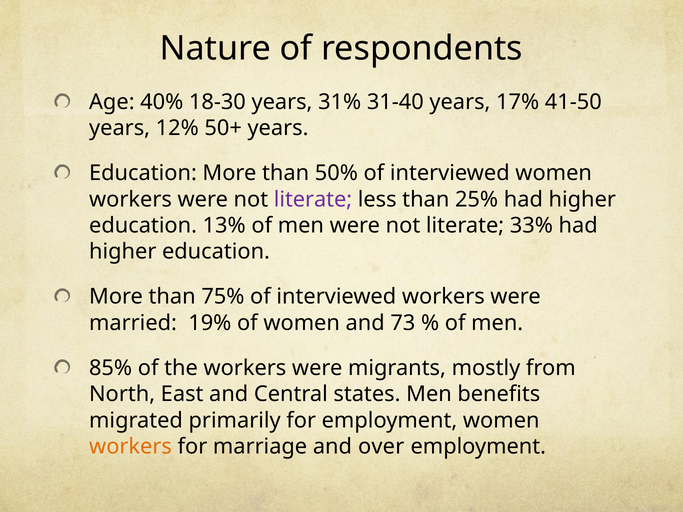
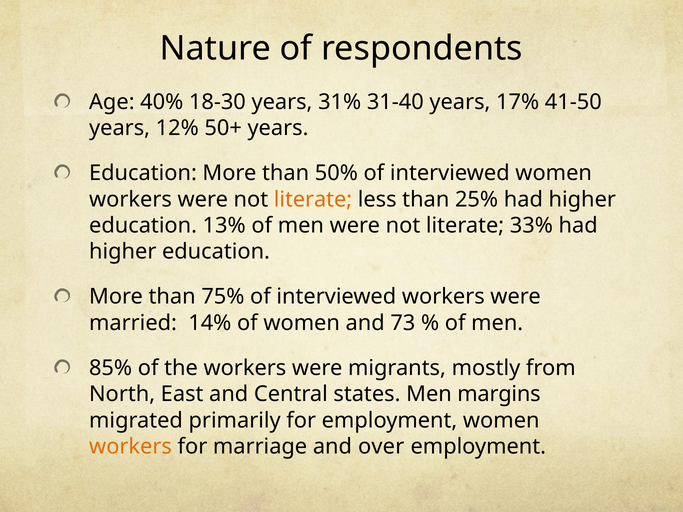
literate colour: purple -> orange (313, 199)
19%: 19% -> 14% (210, 323)
benefits: benefits -> margins (499, 394)
